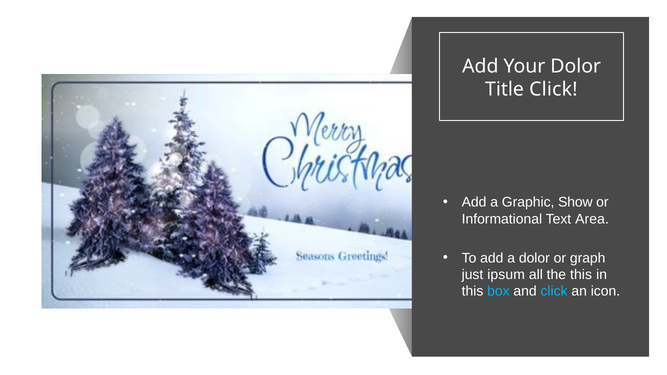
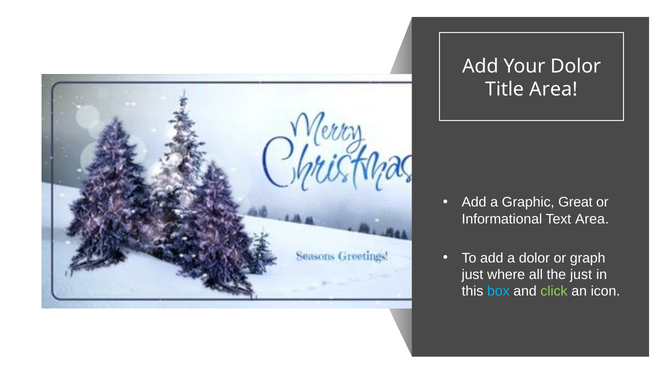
Title Click: Click -> Area (553, 89)
Show: Show -> Great (575, 202)
ipsum: ipsum -> where (506, 275)
the this: this -> just (581, 275)
click colour: light blue -> light green (554, 292)
